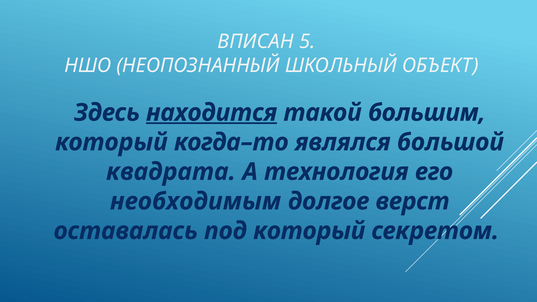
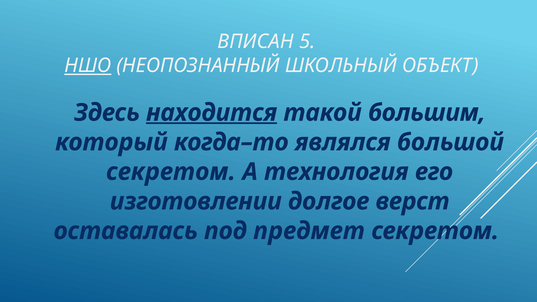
НШО underline: none -> present (88, 66)
квадрата: квадрата -> секретом (171, 172)
необходимым: необходимым -> изготовлении (196, 201)
под который: который -> предмет (309, 231)
